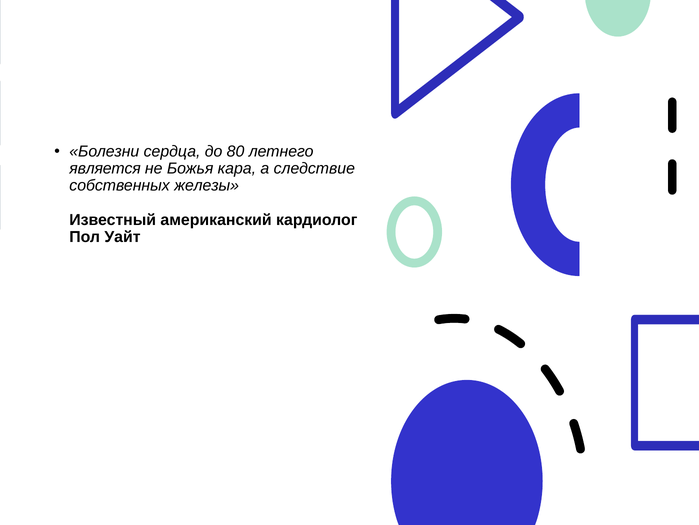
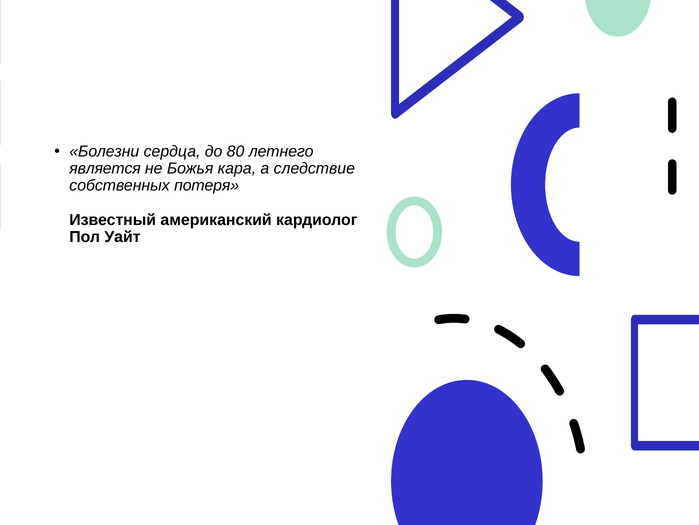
железы: железы -> потеря (207, 185)
